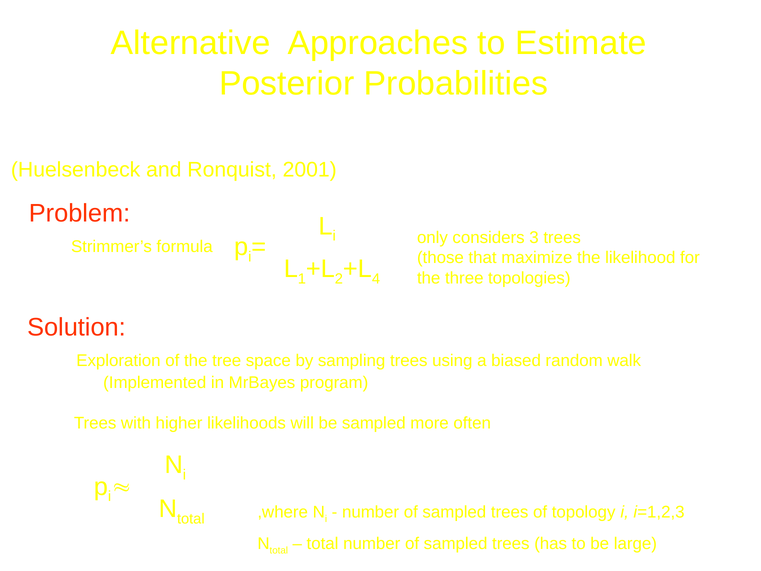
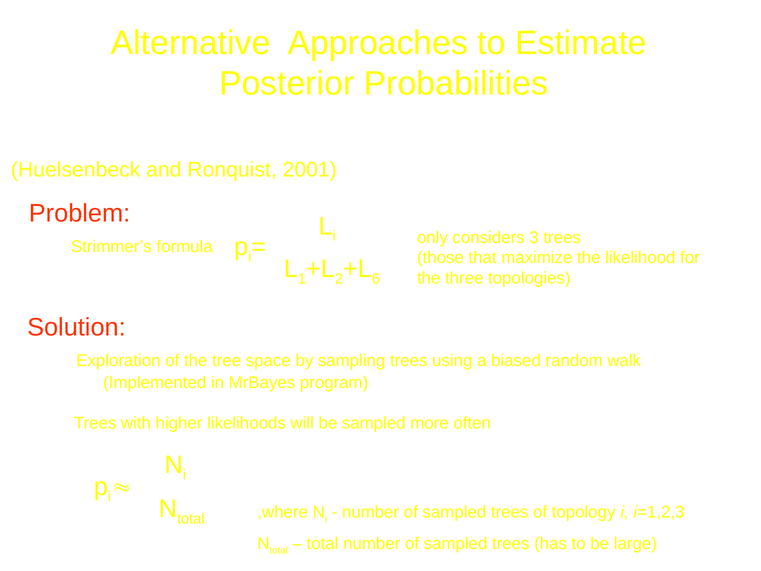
4: 4 -> 6 (376, 279)
